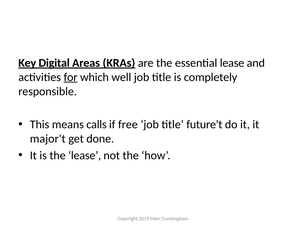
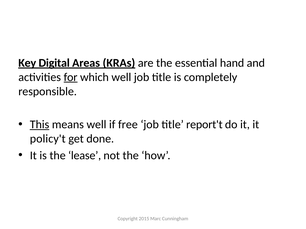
essential lease: lease -> hand (232, 63)
This underline: none -> present (40, 125)
means calls: calls -> well (96, 125)
future't: future't -> report't (204, 125)
major't: major't -> policy't (48, 139)
